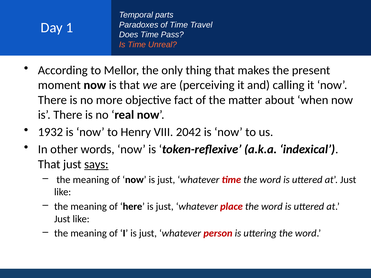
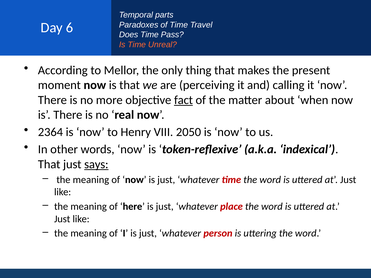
1: 1 -> 6 (70, 28)
fact underline: none -> present (183, 100)
1932: 1932 -> 2364 (50, 132)
2042: 2042 -> 2050 (189, 132)
